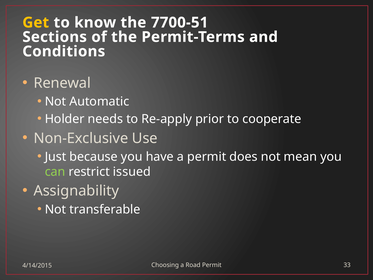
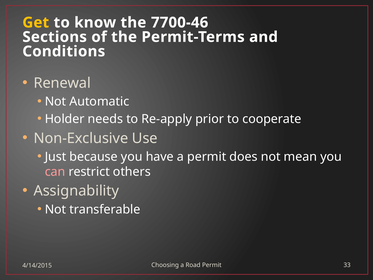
7700-51: 7700-51 -> 7700-46 (180, 23)
can colour: light green -> pink (55, 172)
issued: issued -> others (132, 172)
